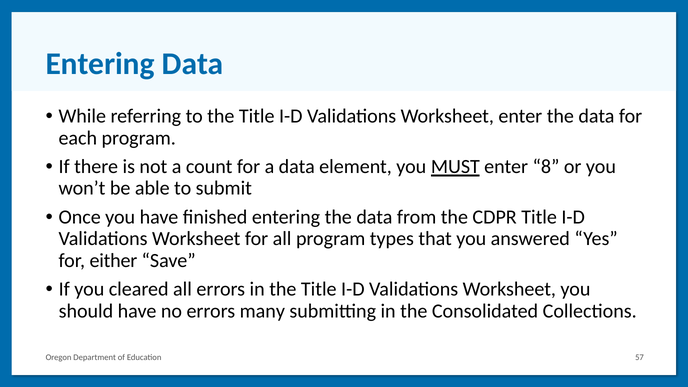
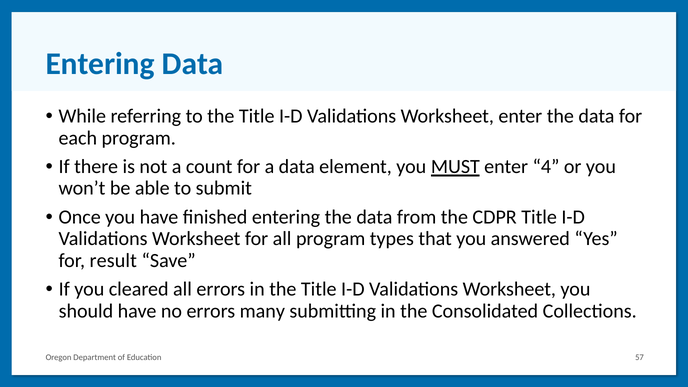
8: 8 -> 4 (546, 167)
either: either -> result (113, 260)
